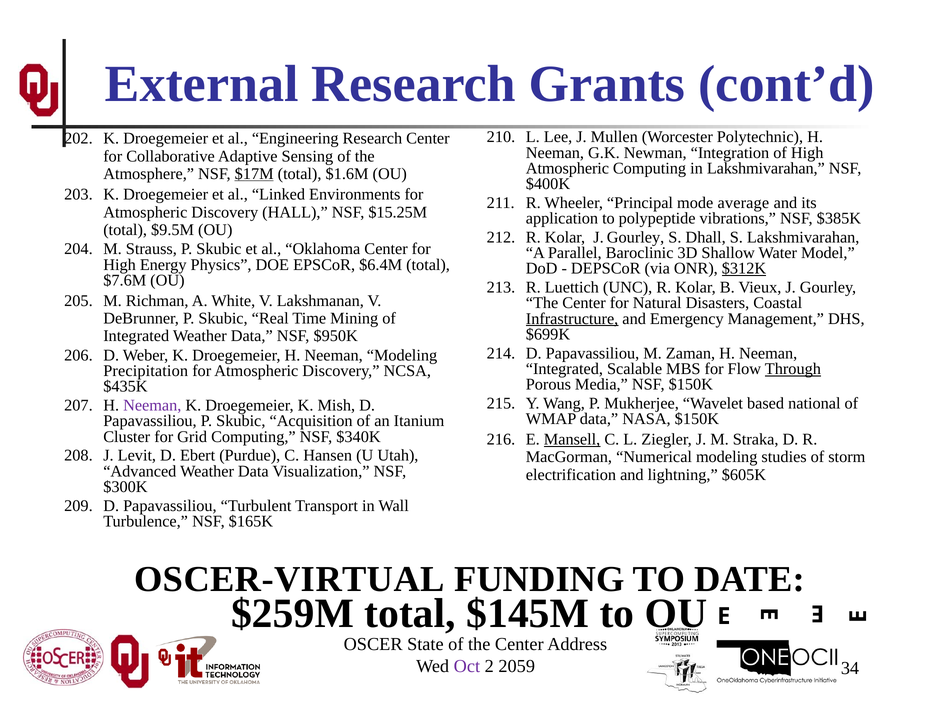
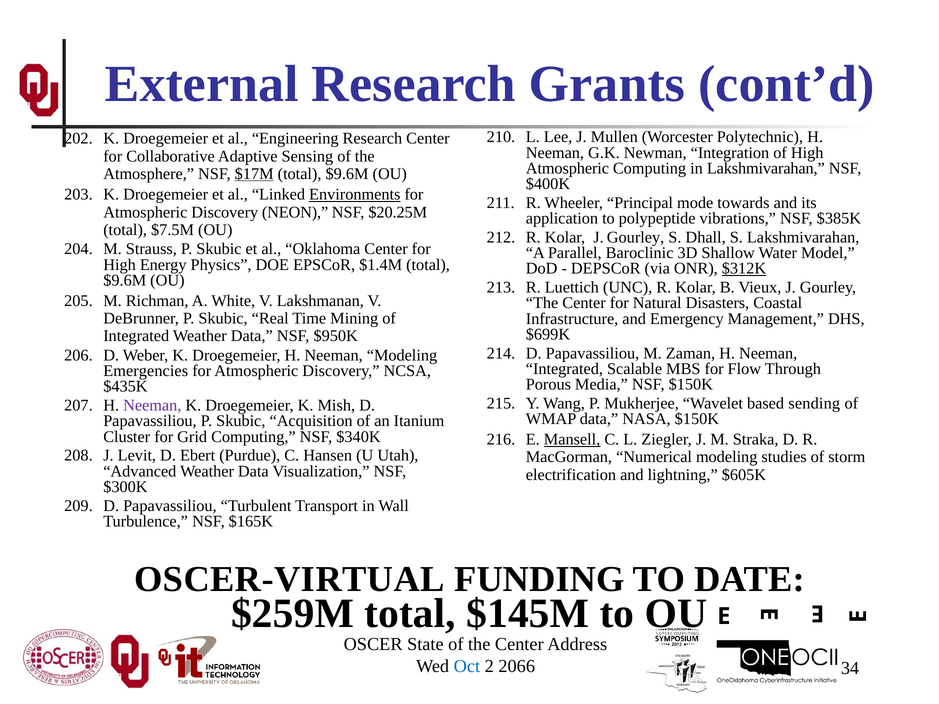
$1.6M: $1.6M -> $9.6M (347, 174)
Environments underline: none -> present (355, 195)
average: average -> towards (743, 203)
HALL: HALL -> NEON (295, 212)
$15.25M: $15.25M -> $20.25M (398, 212)
$9.5M: $9.5M -> $7.5M (173, 230)
$6.4M: $6.4M -> $1.4M (381, 265)
$7.6M: $7.6M -> $9.6M (125, 280)
Infrastructure underline: present -> none (572, 319)
Through underline: present -> none (793, 369)
Precipitation: Precipitation -> Emergencies (146, 371)
national: national -> sending (814, 404)
Oct colour: purple -> blue (467, 666)
2059: 2059 -> 2066 (517, 666)
